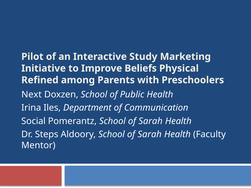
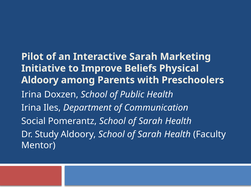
Interactive Study: Study -> Sarah (143, 57)
Refined: Refined -> Aldoory (40, 80)
Next: Next -> Irina (32, 95)
Steps: Steps -> Study (47, 135)
